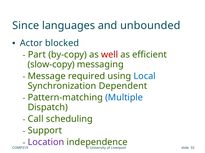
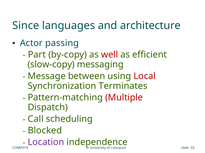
unbounded: unbounded -> architecture (150, 26)
blocked: blocked -> passing (62, 43)
required: required -> between (87, 76)
Local colour: blue -> red (145, 76)
Dependent: Dependent -> Terminates (123, 86)
Multiple colour: blue -> red (124, 98)
Support: Support -> Blocked (45, 131)
